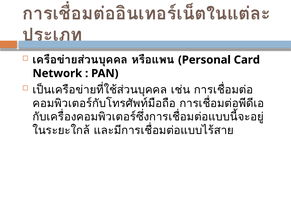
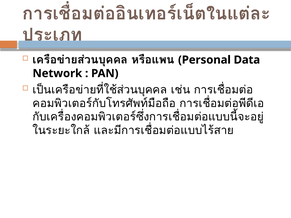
Card: Card -> Data (247, 60)
